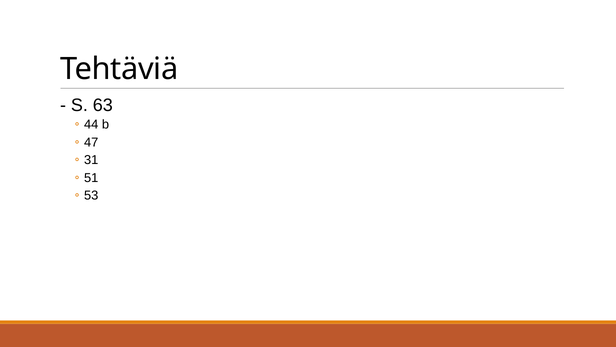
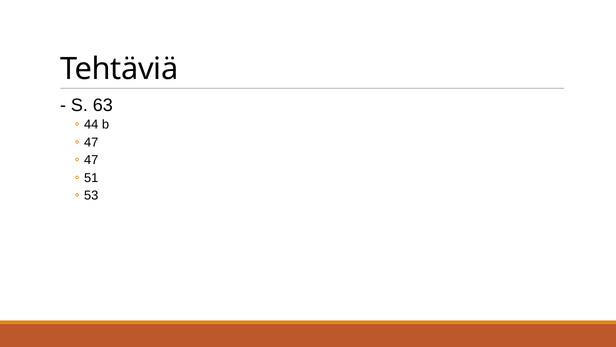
31: 31 -> 47 (91, 160)
